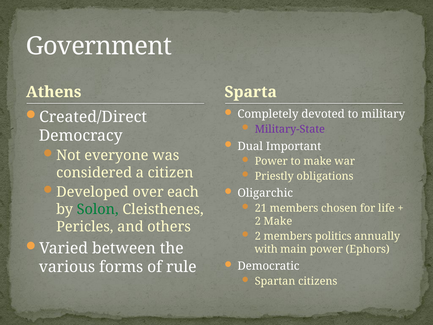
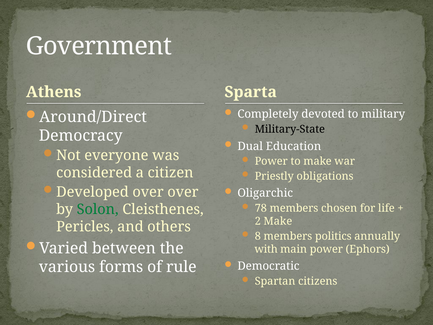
Created/Direct: Created/Direct -> Around/Direct (93, 117)
Military-State colour: purple -> black (290, 129)
Important: Important -> Education (294, 146)
over each: each -> over (183, 192)
21: 21 -> 78 (261, 208)
2: 2 -> 8 (258, 236)
